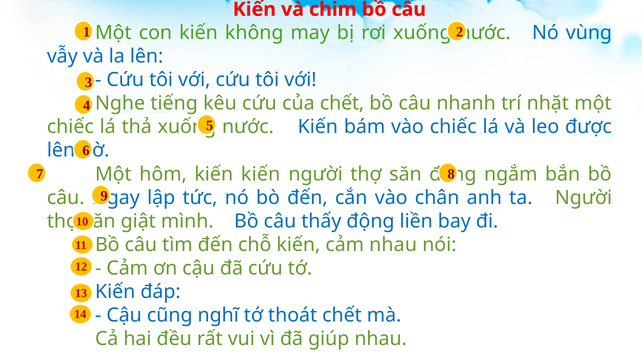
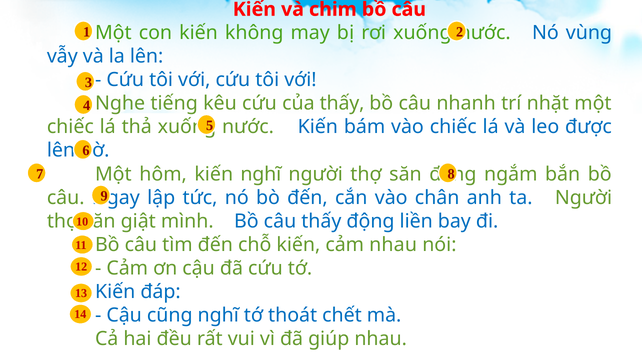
của chết: chết -> thấy (342, 104)
kiến kiến: kiến -> nghĩ (261, 174)
